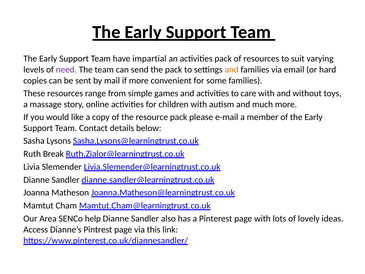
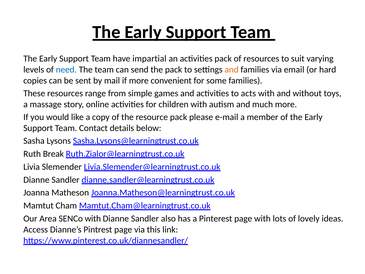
need colour: purple -> blue (66, 70)
care: care -> acts (248, 93)
SENCo help: help -> with (93, 218)
